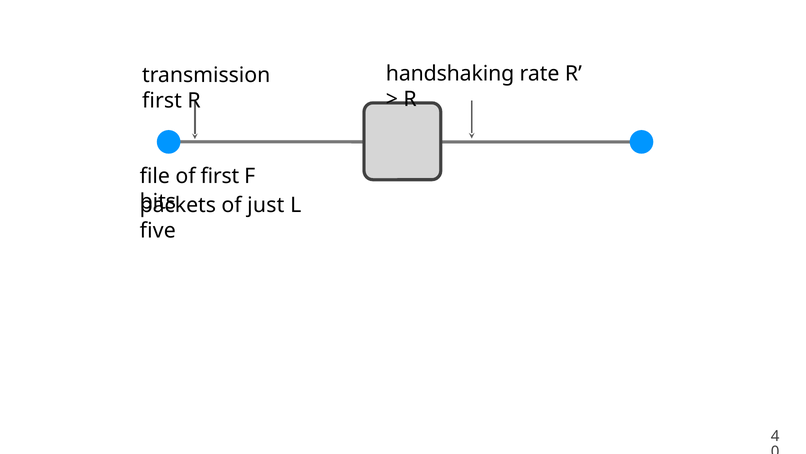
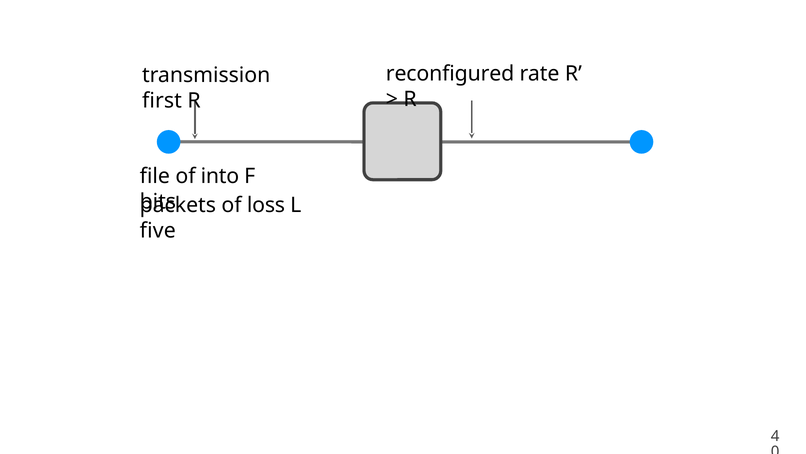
handshaking: handshaking -> reconfigured (450, 74)
of first: first -> into (220, 176)
just: just -> loss (266, 205)
